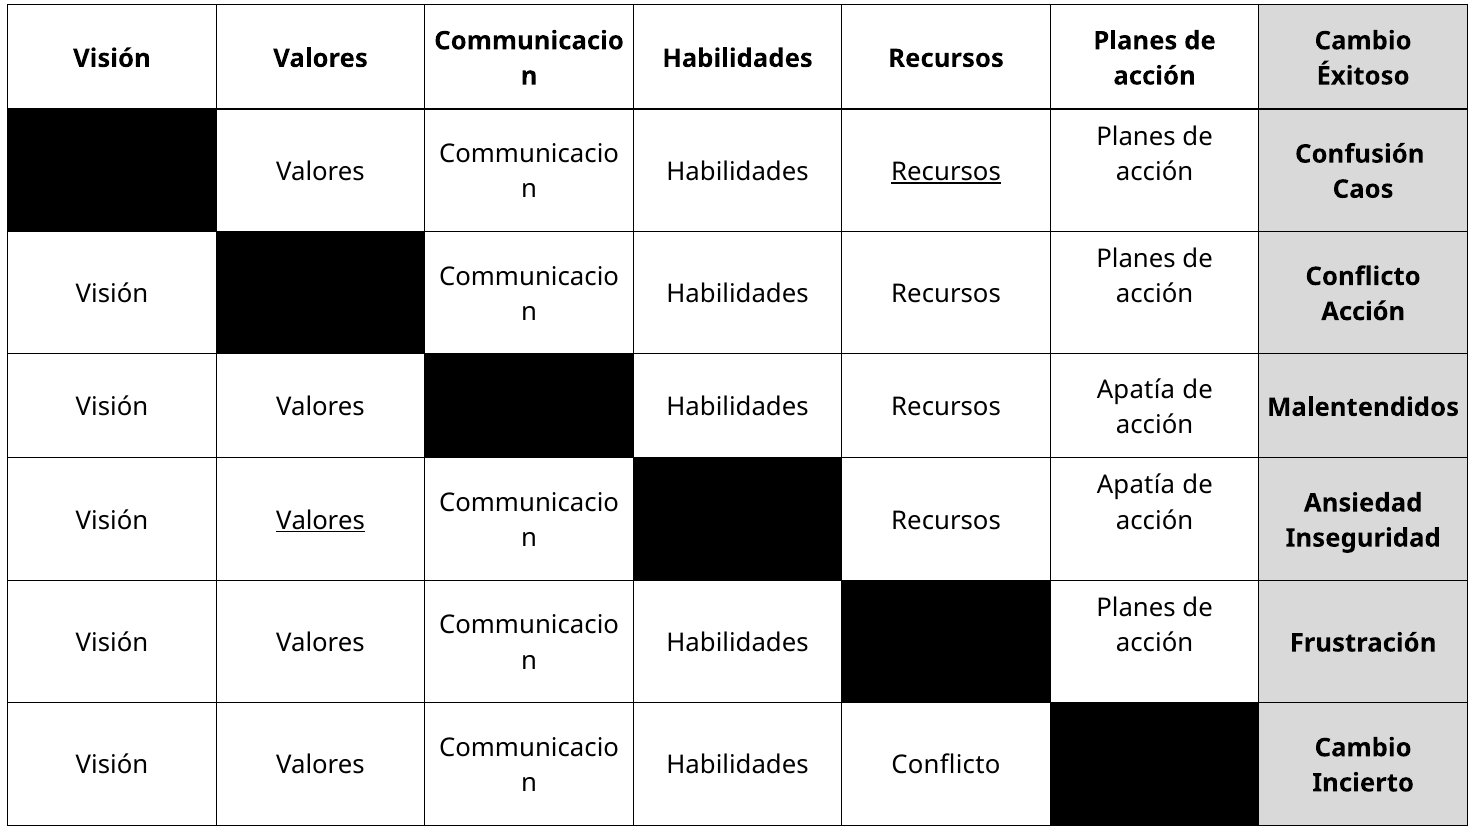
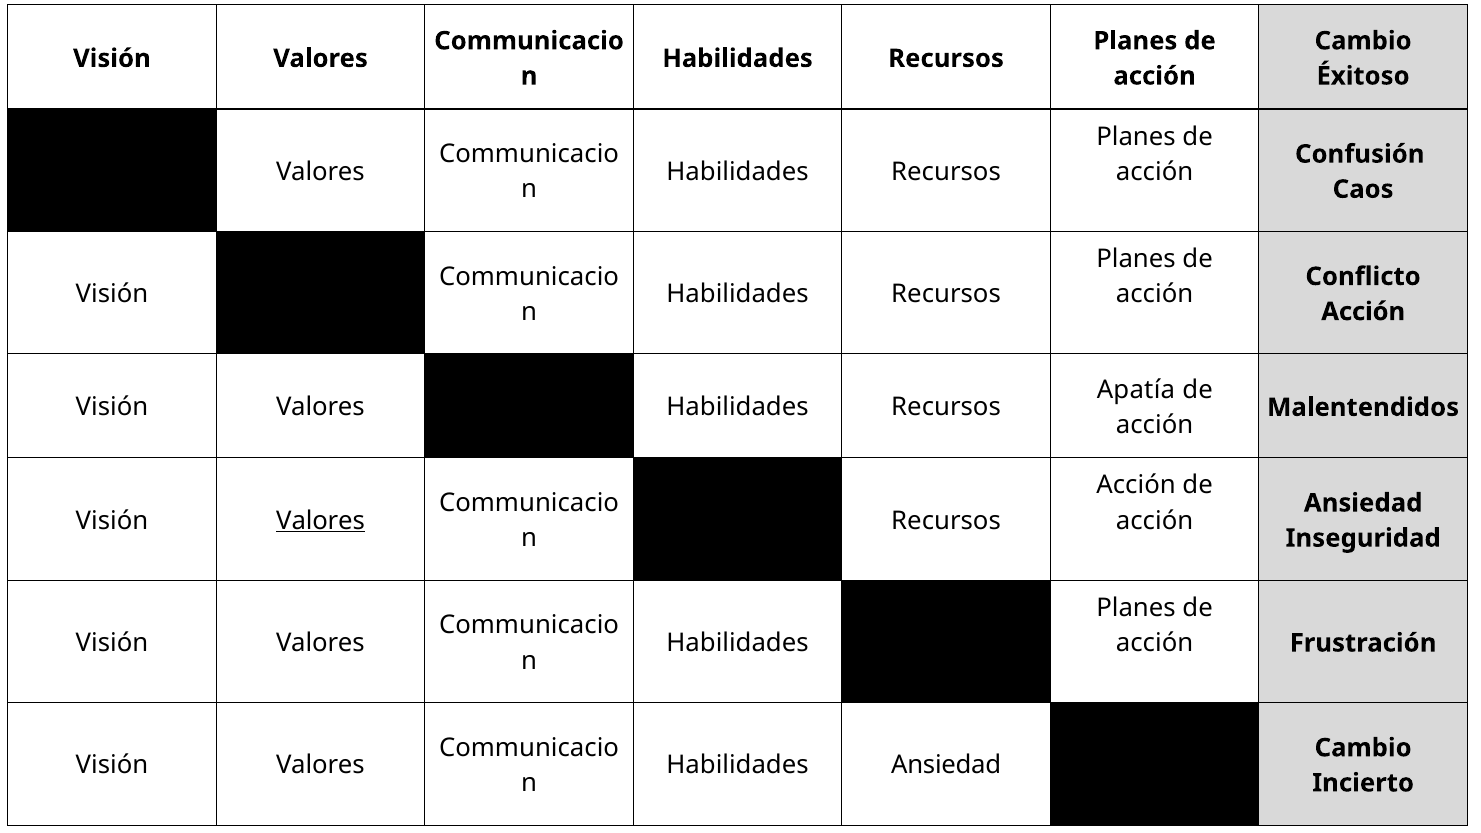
Recursos underline: present -> none (946, 172)
Apatía: Apatía -> Acción (1136, 486)
Habilidades Conflicto: Conflicto -> Ansiedad (946, 765)
